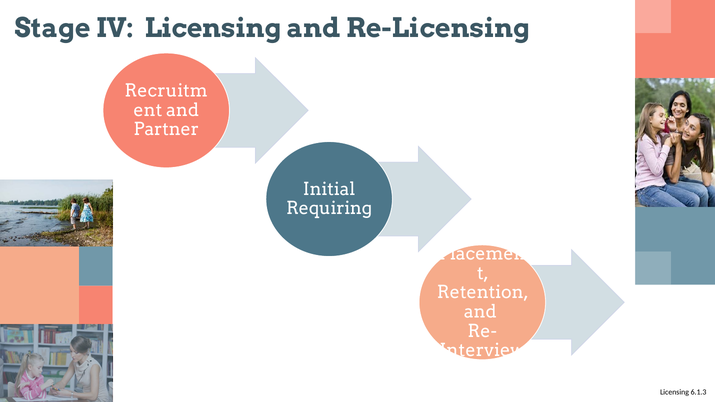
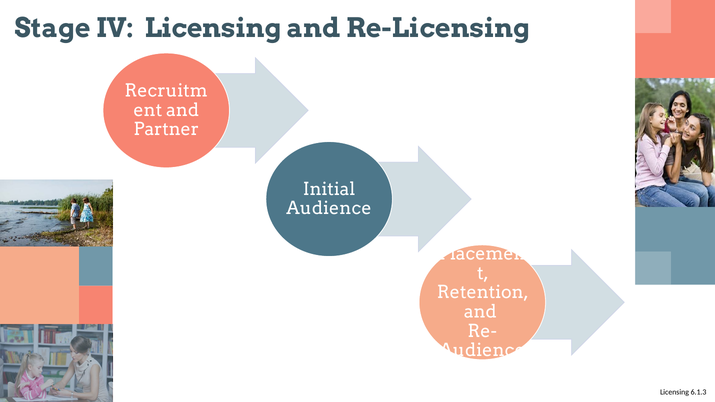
Requiring: Requiring -> Audience (329, 209)
Interview: Interview -> Audience (482, 351)
